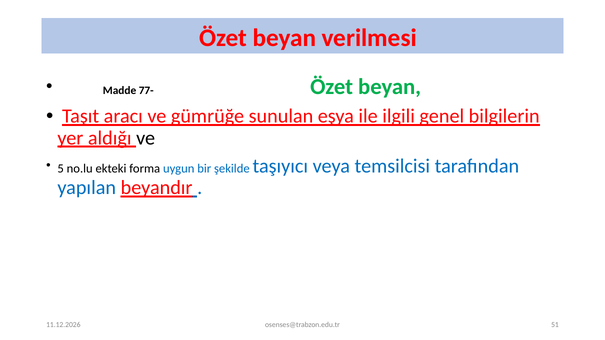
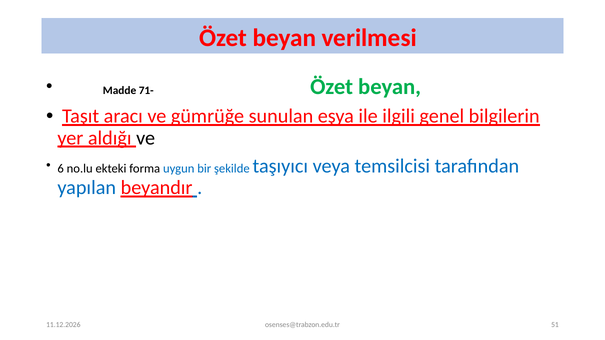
77-: 77- -> 71- (146, 91)
5: 5 -> 6 (61, 169)
